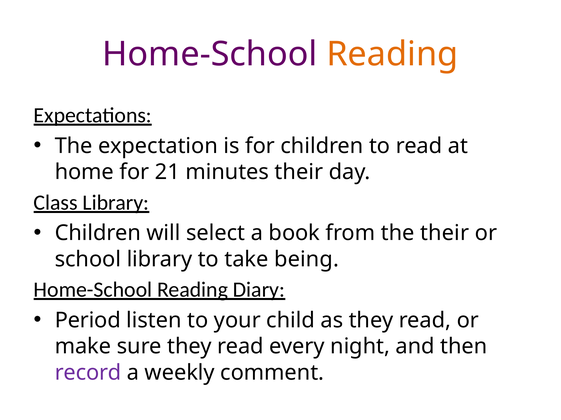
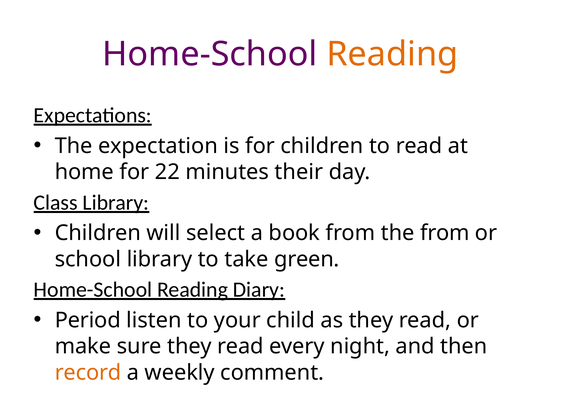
21: 21 -> 22 (167, 172)
the their: their -> from (445, 233)
being: being -> green (307, 260)
record colour: purple -> orange (88, 373)
